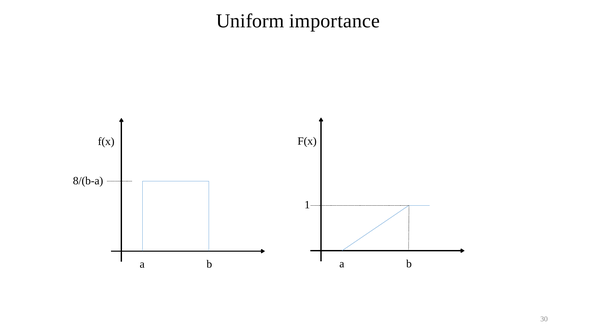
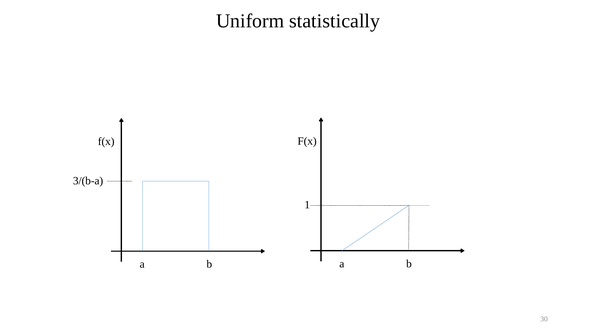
importance: importance -> statistically (335, 21)
8/(b-a: 8/(b-a -> 3/(b-a (88, 181)
